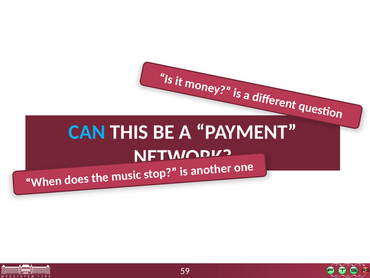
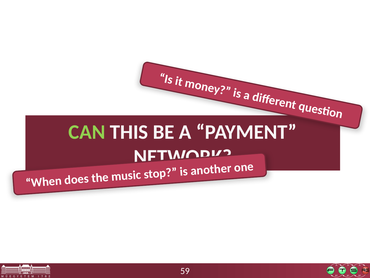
CAN colour: light blue -> light green (87, 132)
